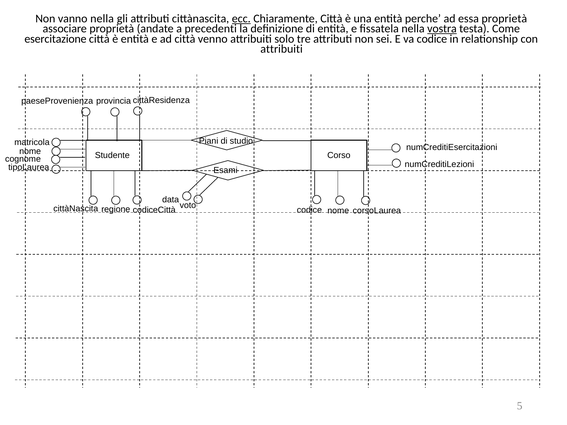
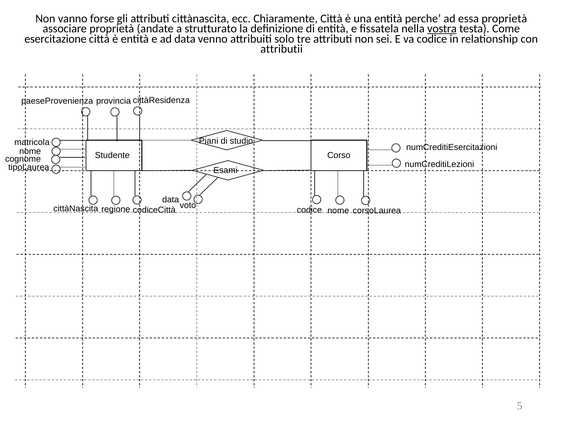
vanno nella: nella -> forse (102, 19)
ecc underline: present -> none (241, 19)
precedenti: precedenti -> strutturato (211, 29)
ad città: città -> data (185, 39)
attribuiti: attribuiti -> attributii (282, 49)
